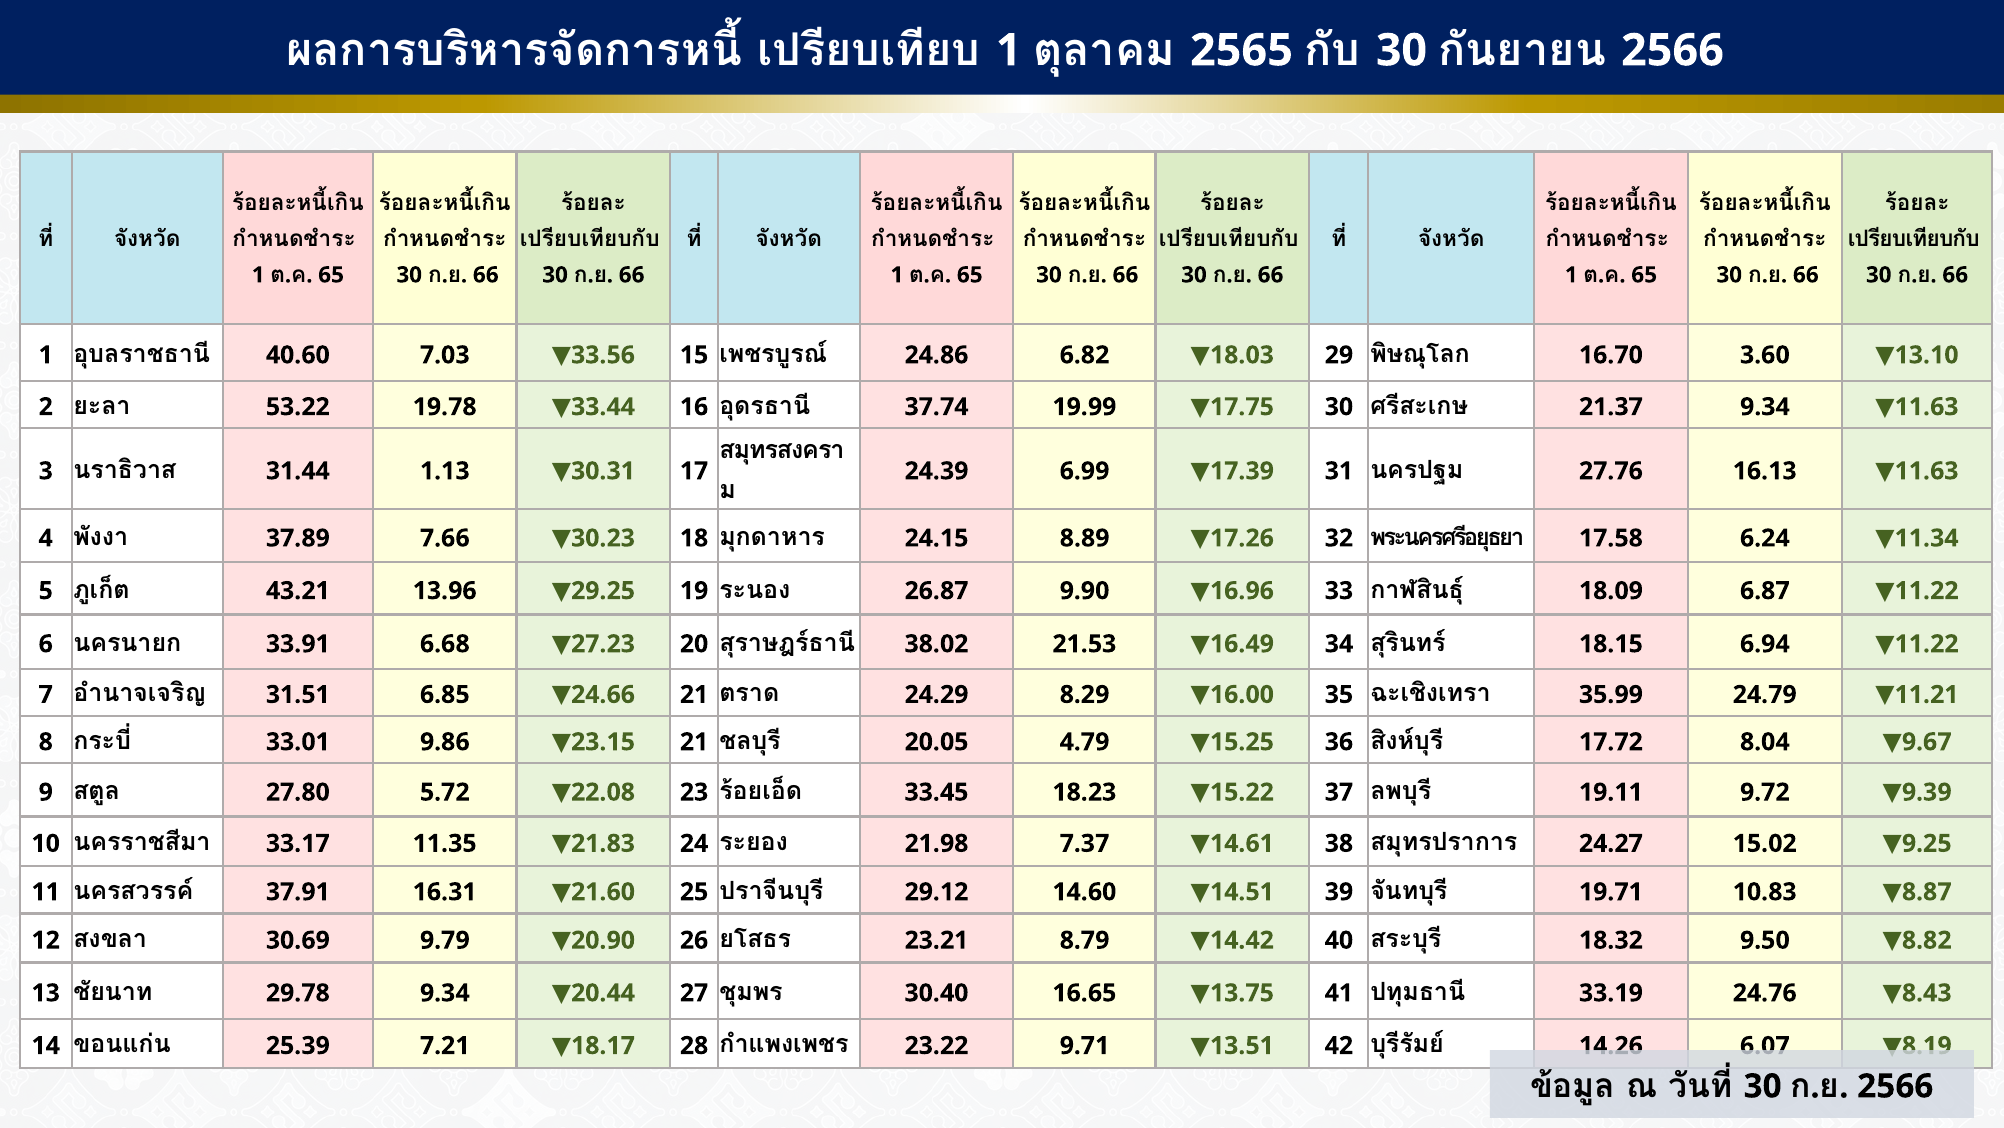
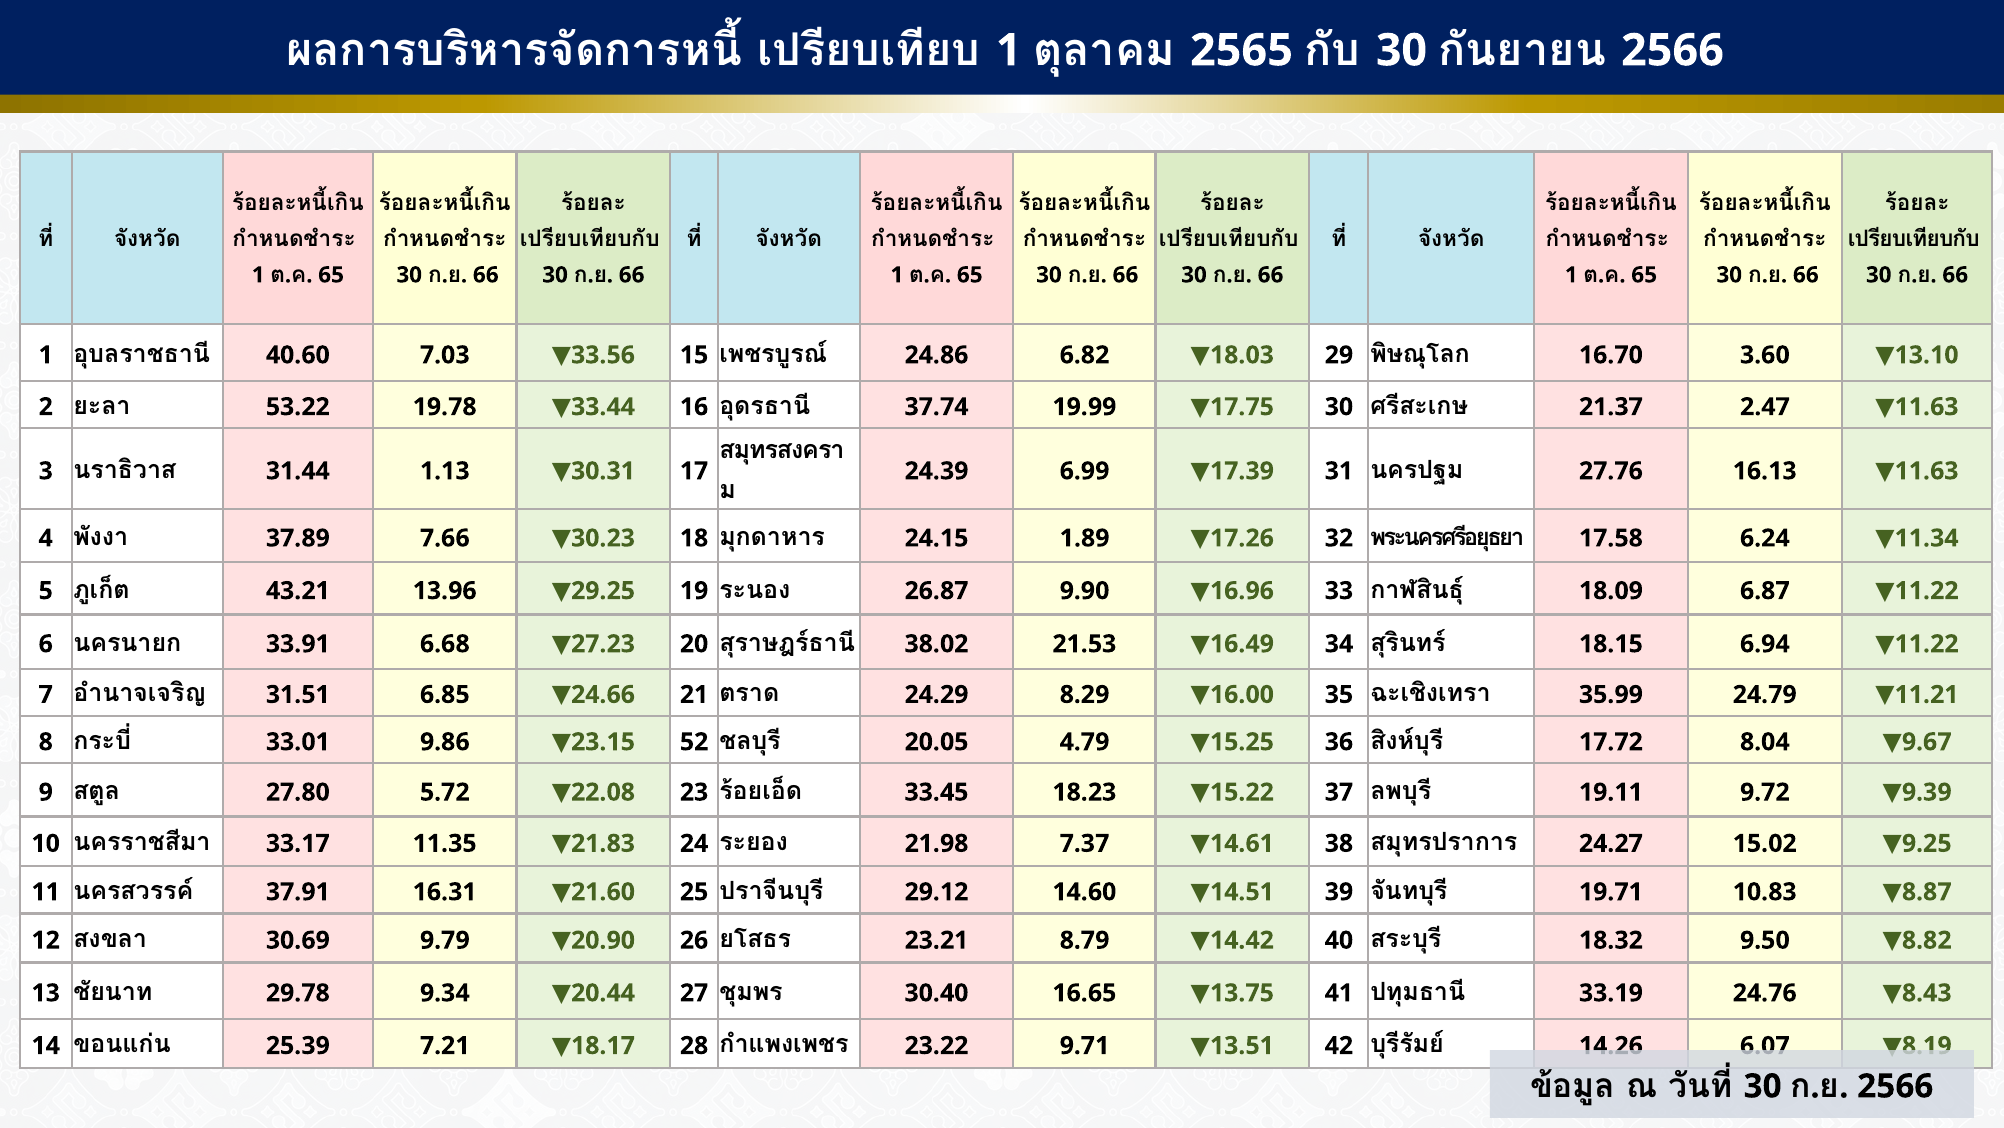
21.37 9.34: 9.34 -> 2.47 (1765, 407)
8.89: 8.89 -> 1.89 (1085, 538)
21: 21 -> 52 (694, 742)
